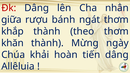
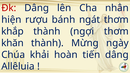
giữa: giữa -> hiện (11, 20)
theo: theo -> ngợi (82, 31)
